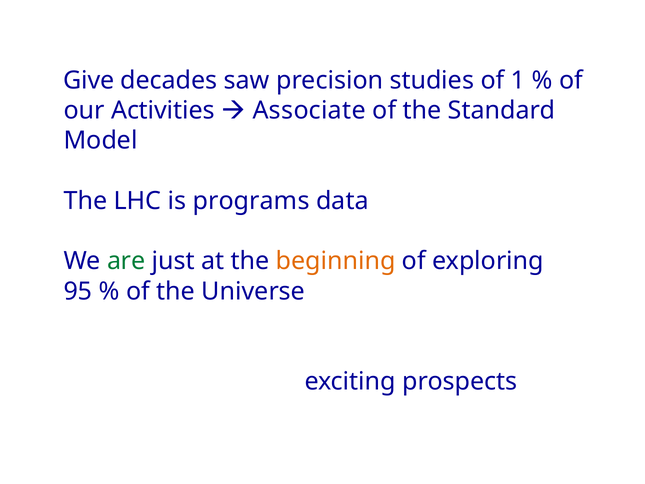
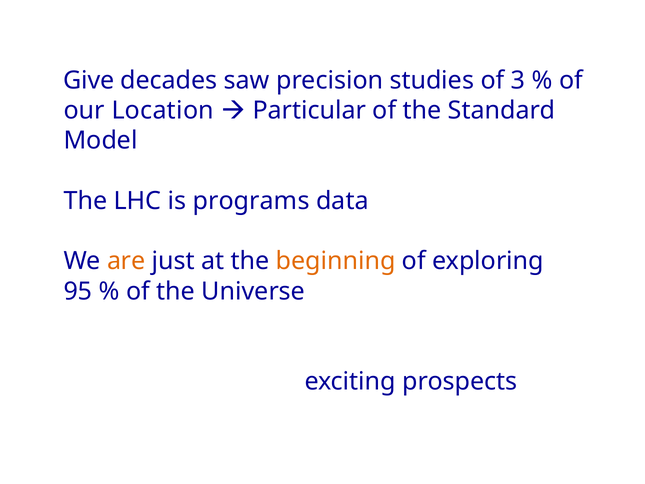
1: 1 -> 3 (518, 80)
Activities: Activities -> Location (163, 110)
Associate: Associate -> Particular (309, 110)
are colour: green -> orange (126, 261)
